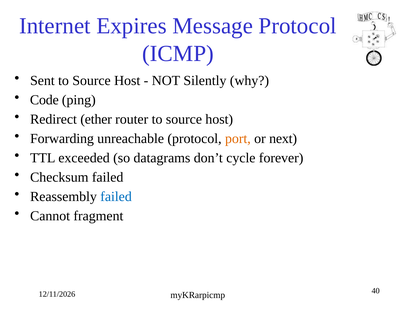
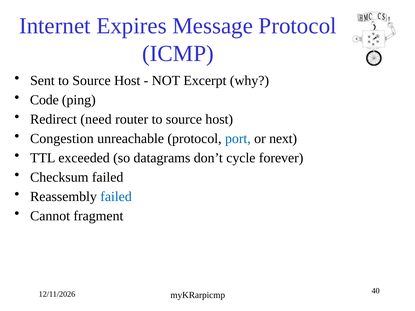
Silently: Silently -> Excerpt (205, 81)
ether: ether -> need (96, 119)
Forwarding: Forwarding -> Congestion (62, 139)
port colour: orange -> blue (238, 139)
